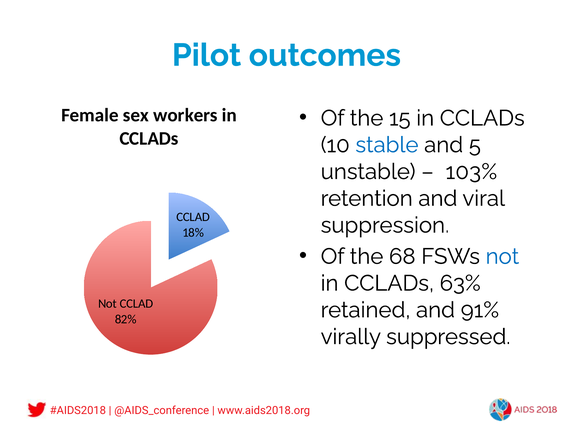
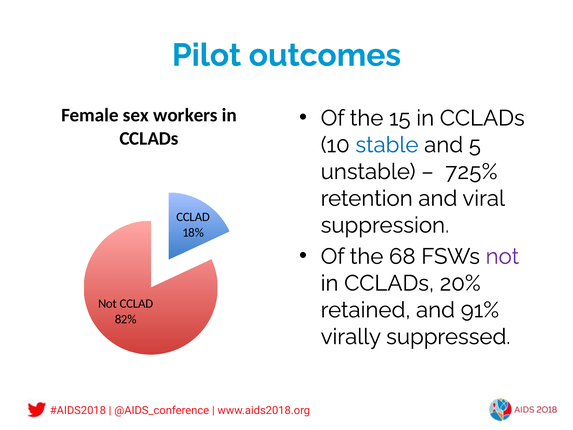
103%: 103% -> 725% (471, 172)
not colour: blue -> purple (502, 256)
63%: 63% -> 20% (460, 283)
